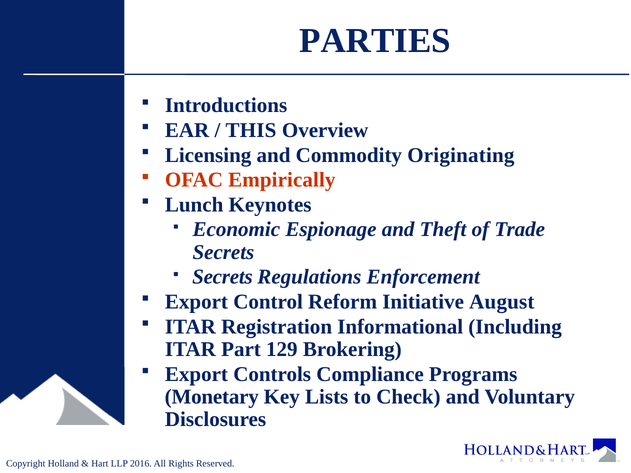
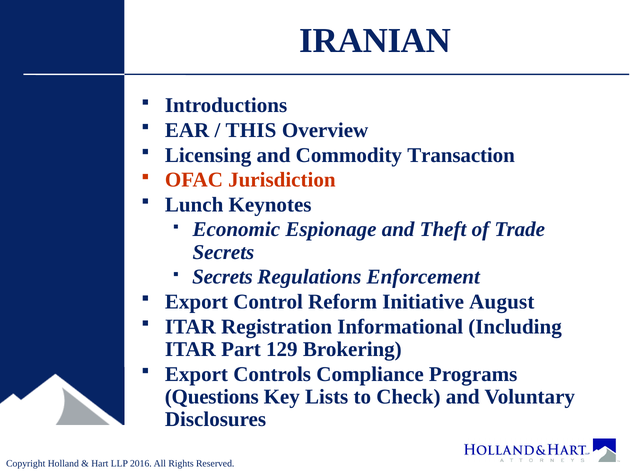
PARTIES: PARTIES -> IRANIAN (375, 41)
Originating: Originating -> Transaction (461, 155)
Empirically: Empirically -> Jurisdiction (282, 180)
Monetary: Monetary -> Questions (212, 397)
